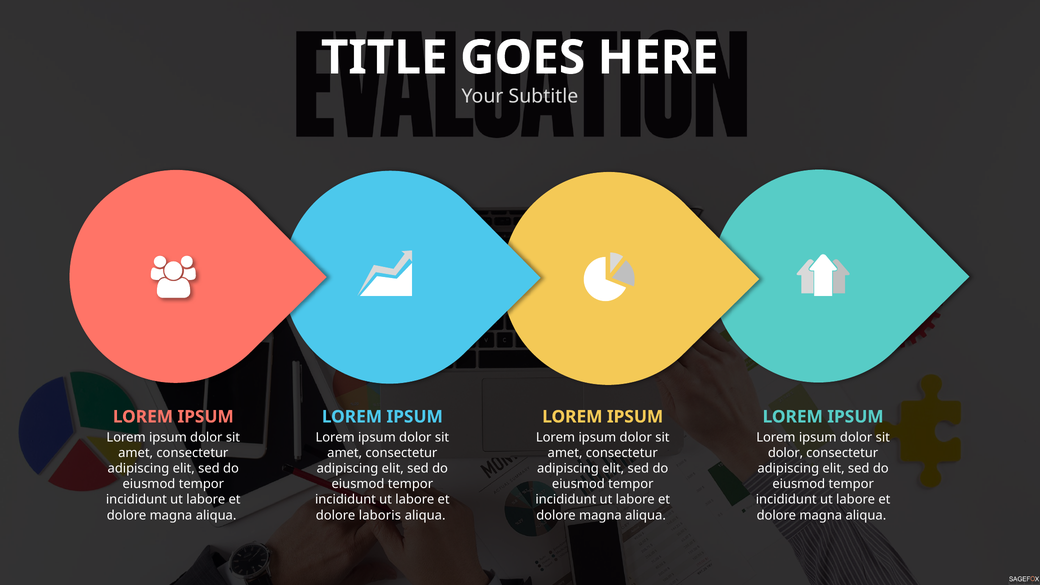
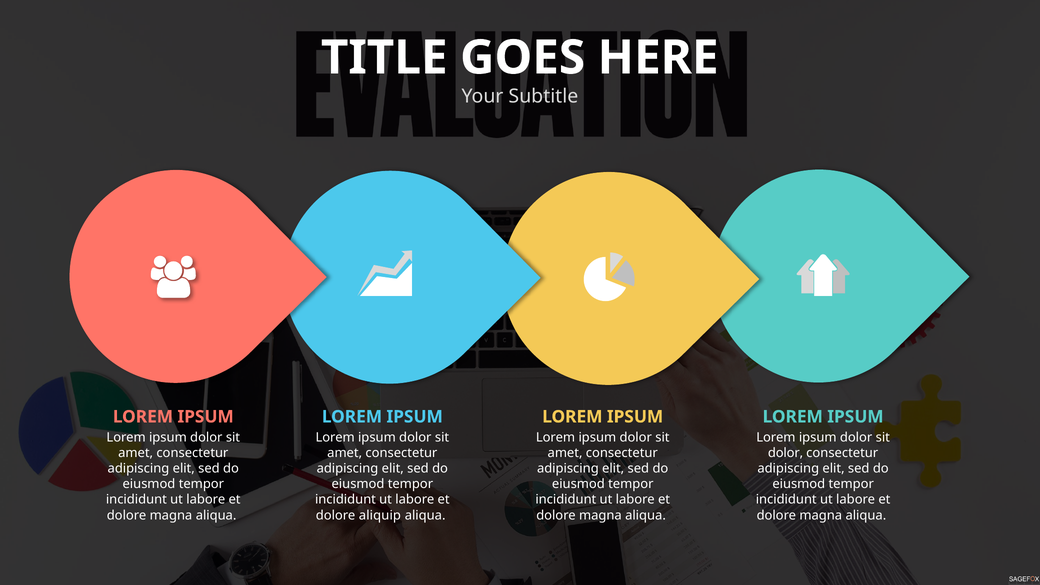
laboris: laboris -> aliquip (380, 515)
